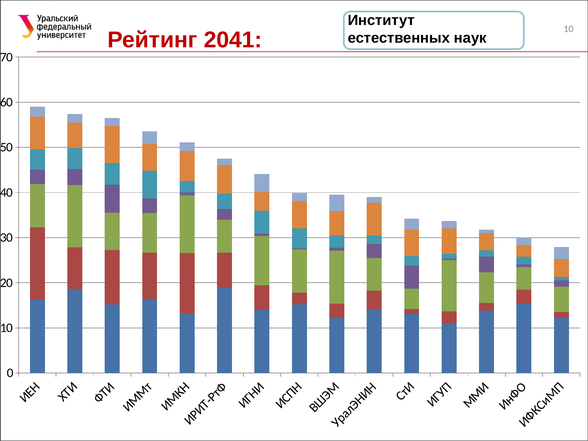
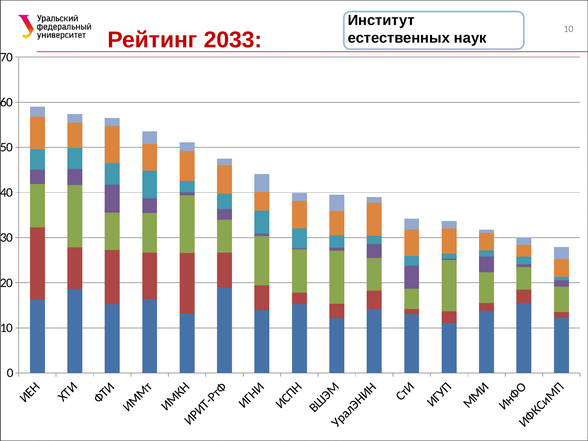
2041: 2041 -> 2033 (233, 40)
